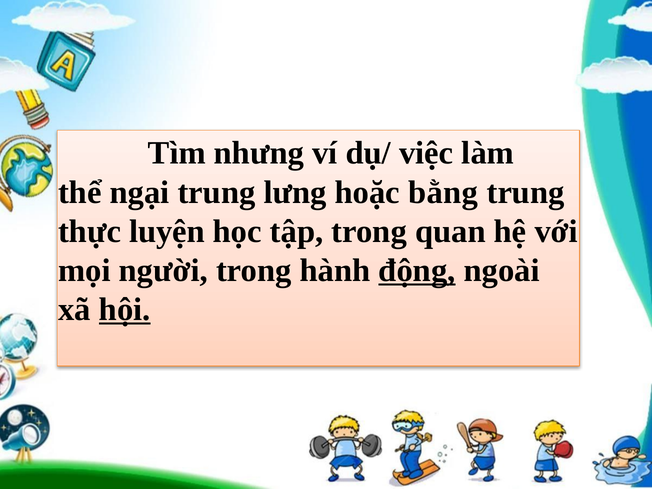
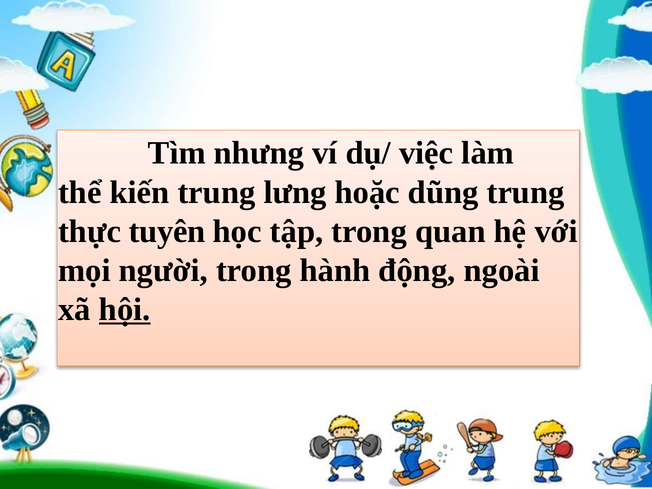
ngại: ngại -> kiến (140, 192)
bằng: bằng -> dũng (443, 192)
luyện: luyện -> tuyên (167, 231)
động underline: present -> none (417, 271)
